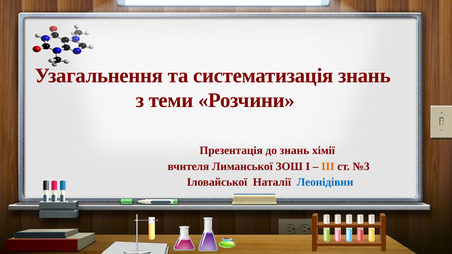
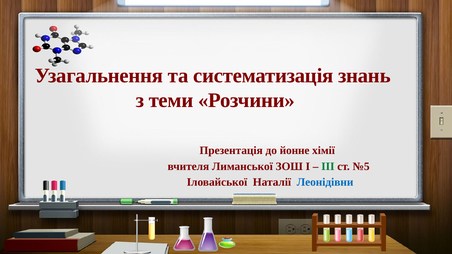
до знань: знань -> йонне (295, 151)
ІІІ colour: orange -> green (328, 167)
№3: №3 -> №5 (361, 167)
